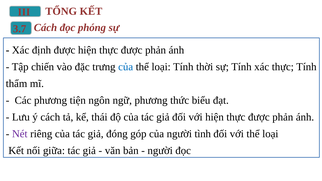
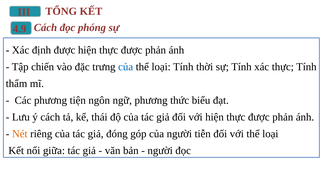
3.7: 3.7 -> 4.9 (20, 29)
Nét colour: purple -> orange (20, 134)
tình: tình -> tiễn (203, 134)
